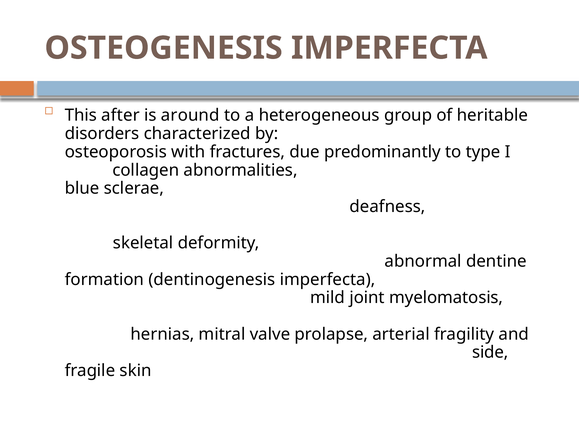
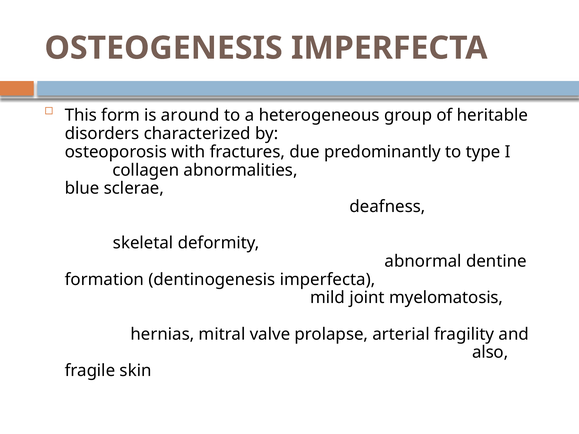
after: after -> form (121, 115)
side: side -> also (490, 353)
